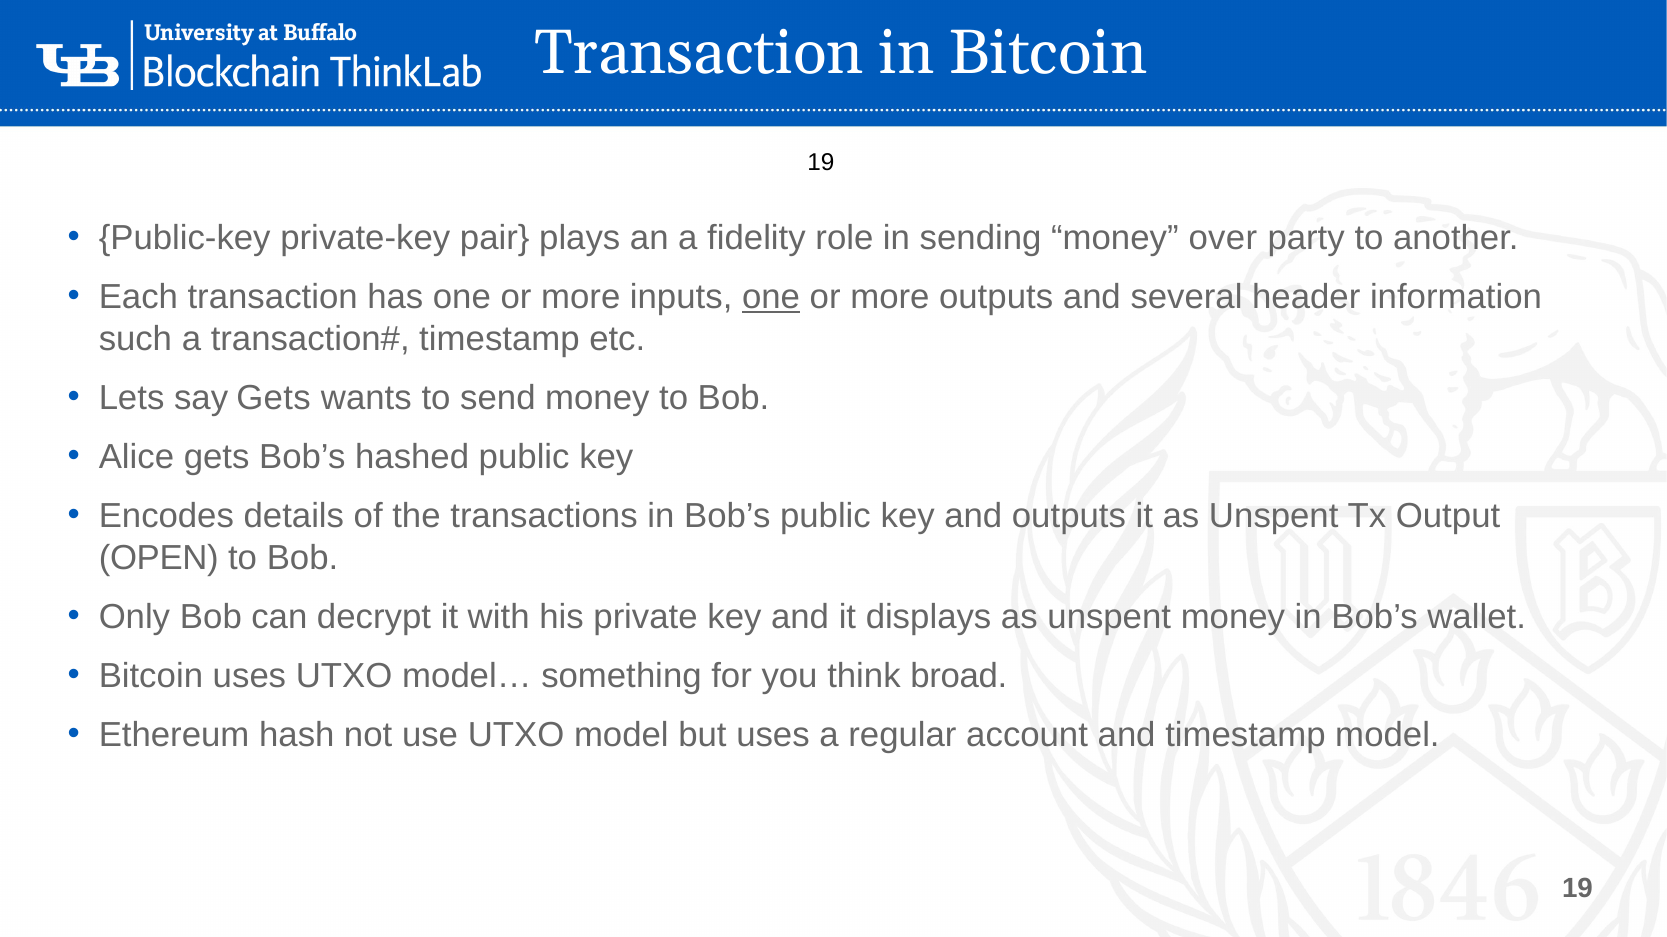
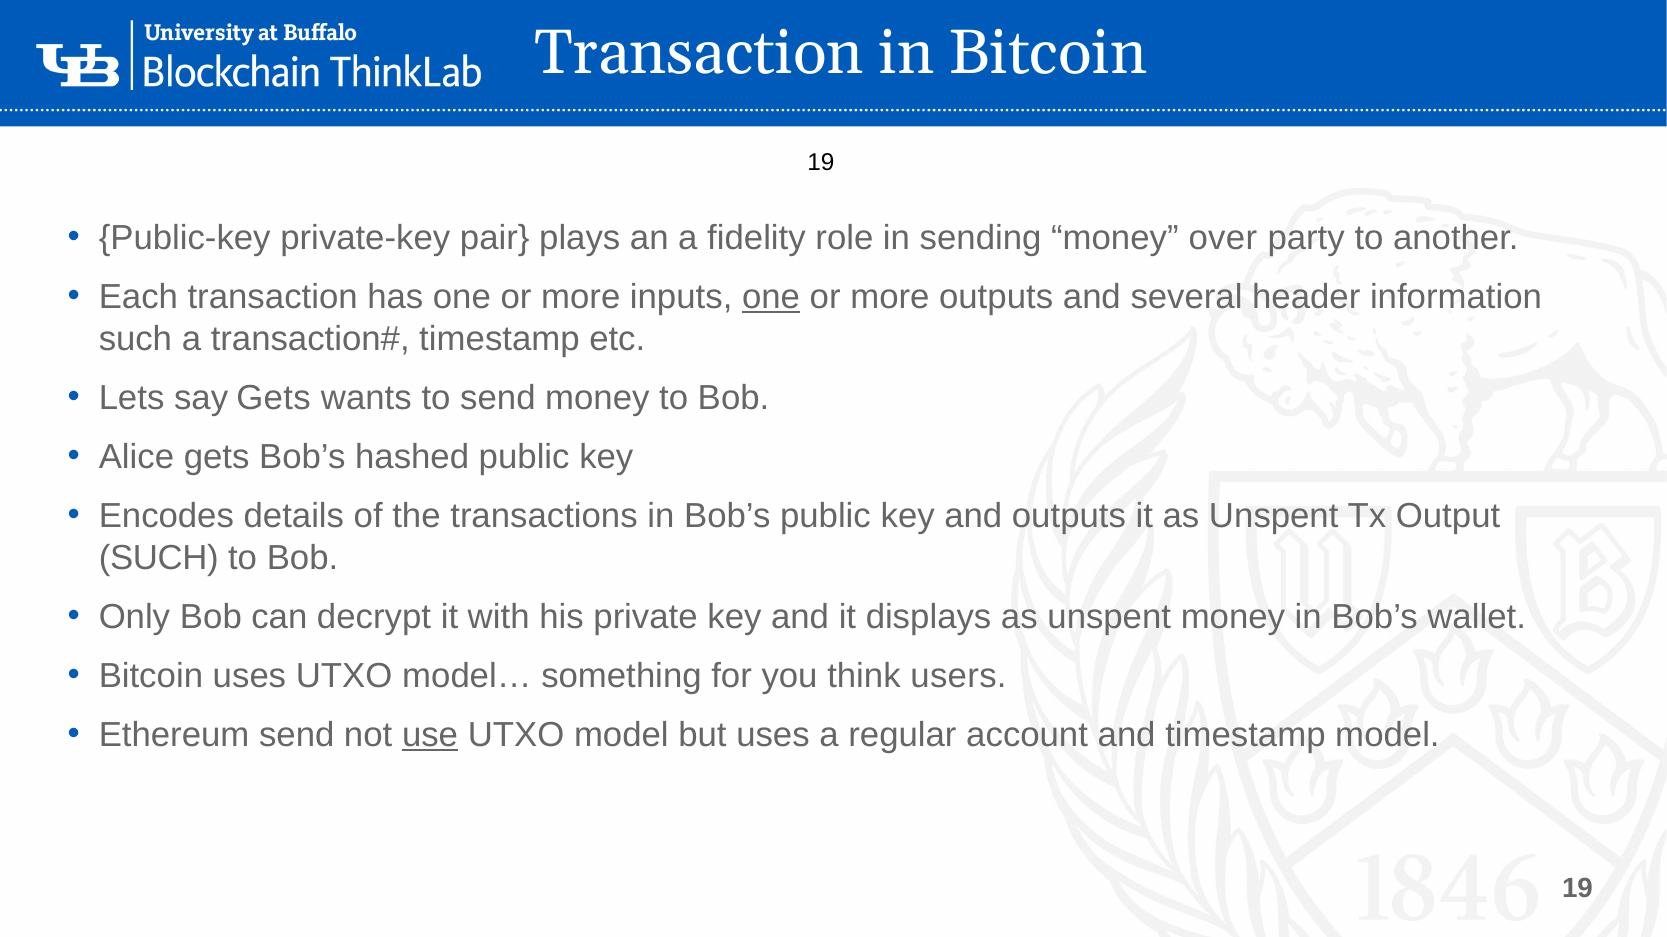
OPEN: OPEN -> SUCH (159, 558)
broad: broad -> users (958, 677)
Ethereum hash: hash -> send (297, 736)
use underline: none -> present (430, 736)
